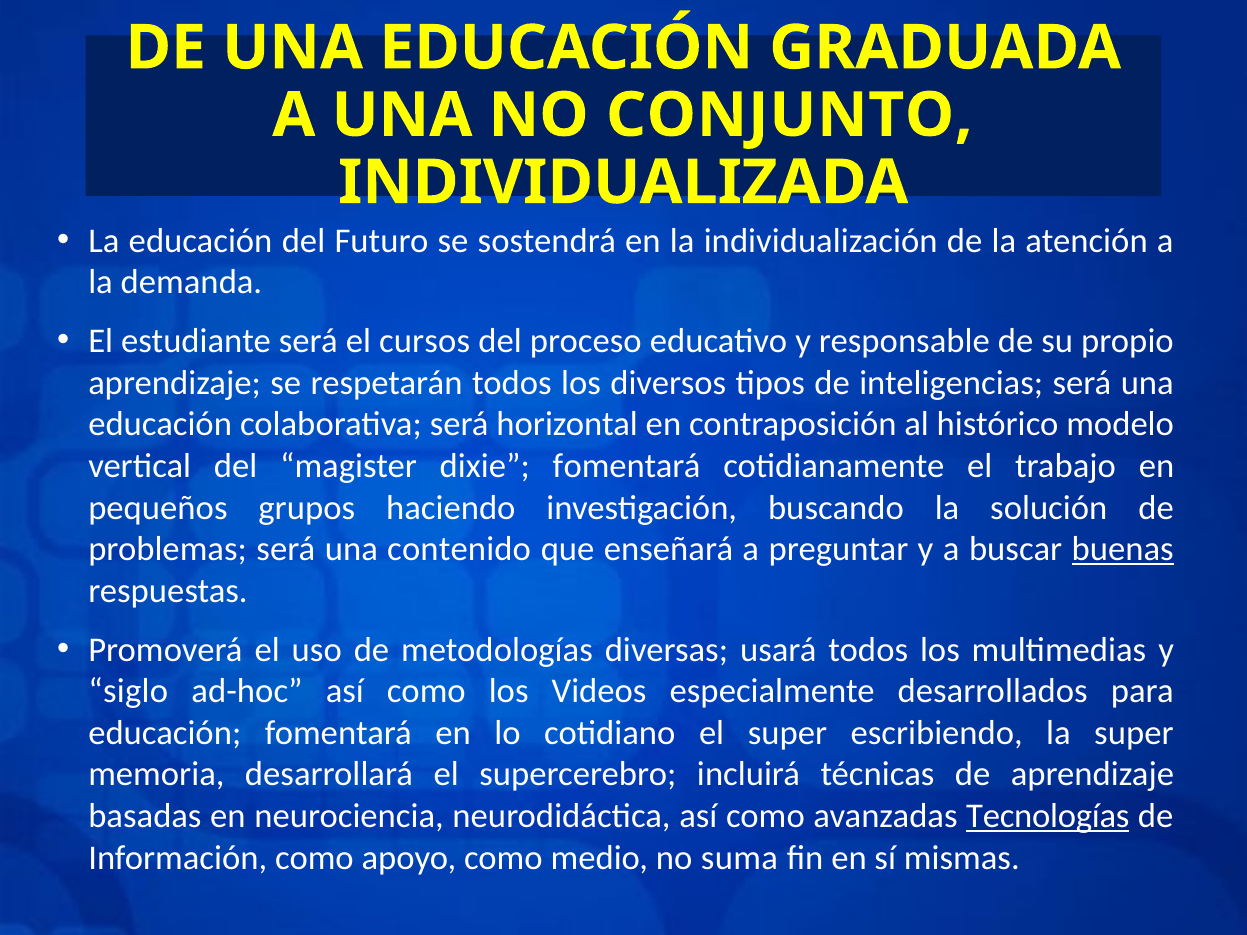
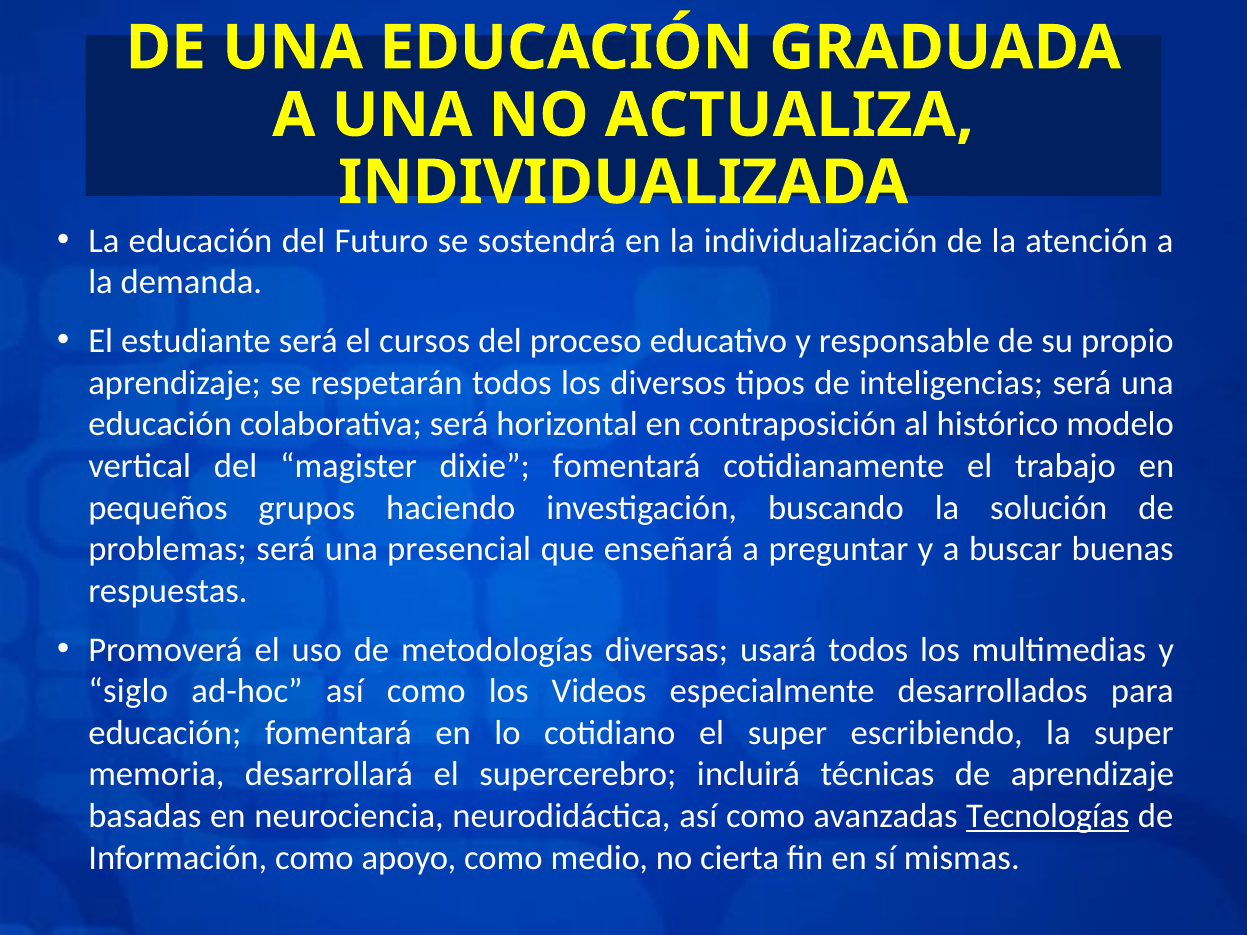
CONJUNTO: CONJUNTO -> ACTUALIZA (789, 115)
contenido: contenido -> presencial (459, 549)
buenas underline: present -> none (1123, 549)
suma: suma -> cierta (740, 858)
